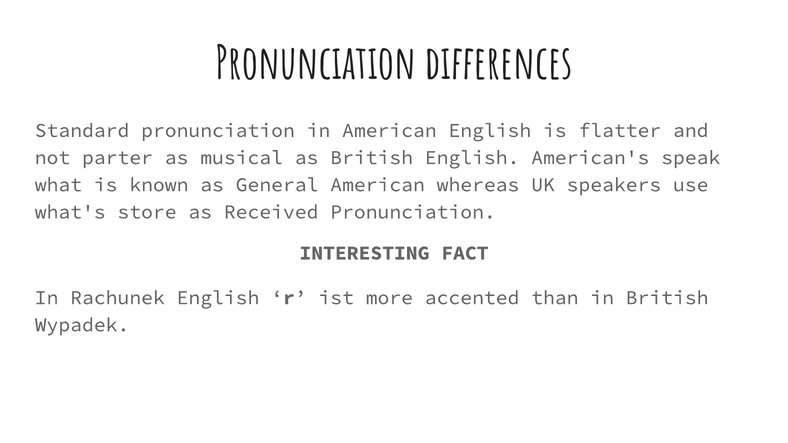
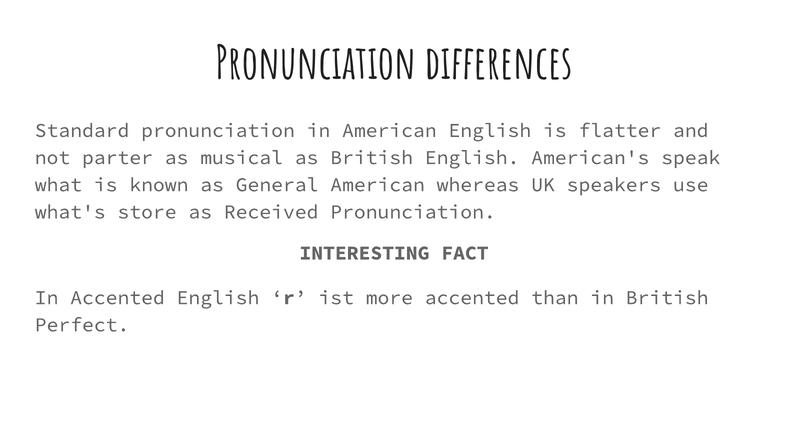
In Rachunek: Rachunek -> Accented (117, 298)
Wypadek: Wypadek -> Perfect (82, 325)
